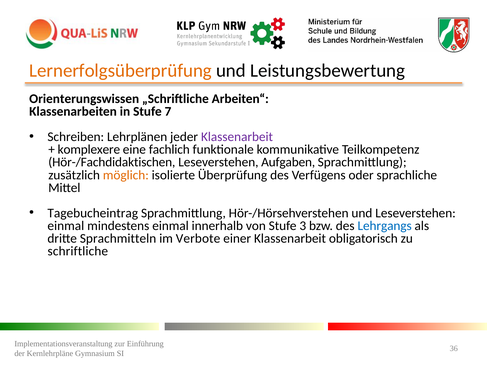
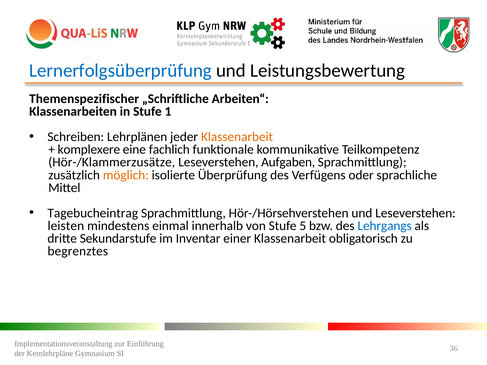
Lernerfolgsüberprüfung colour: orange -> blue (121, 71)
Orienterungswissen: Orienterungswissen -> Themenspezifischer (84, 99)
7: 7 -> 1 (168, 112)
Klassenarbeit colour: purple -> orange (237, 137)
Hör-/Fachdidaktischen: Hör-/Fachdidaktischen -> Hör-/Klammerzusätze (112, 162)
einmal: einmal -> leisten (66, 226)
3: 3 -> 5 (303, 226)
Sprachmitteln: Sprachmitteln -> Sekundarstufe (118, 239)
Verbote: Verbote -> Inventar (198, 239)
schriftliche: schriftliche -> begrenztes (78, 251)
